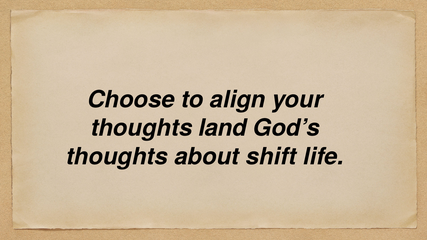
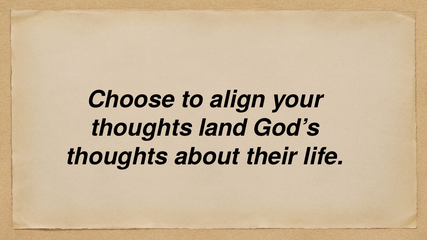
shift: shift -> their (271, 157)
